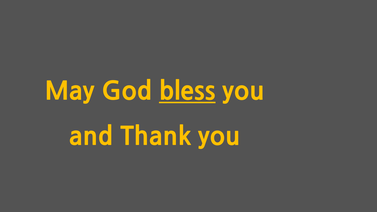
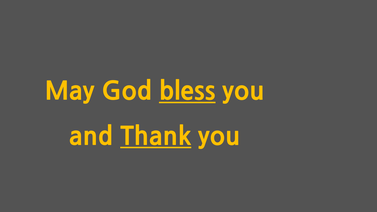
Thank underline: none -> present (156, 137)
